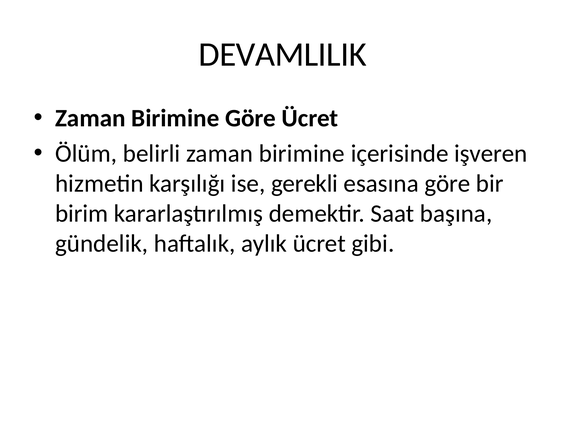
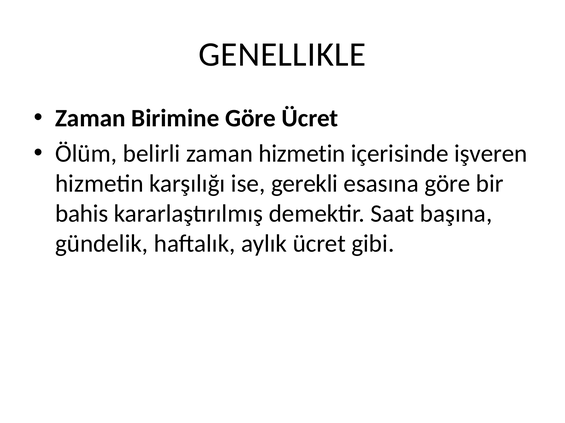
DEVAMLILIK: DEVAMLILIK -> GENELLIKLE (282, 55)
belirli zaman birimine: birimine -> hizmetin (302, 154)
birim: birim -> bahis (82, 214)
